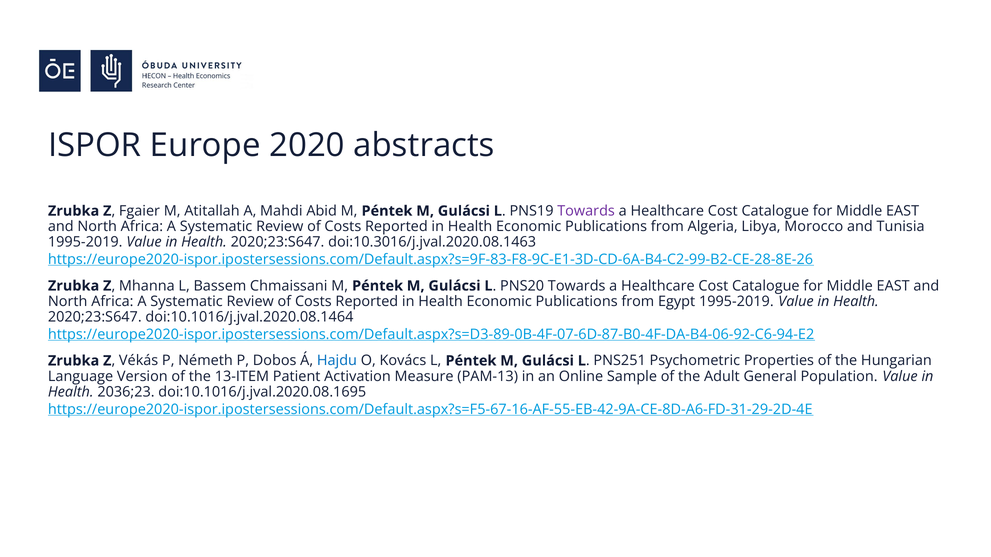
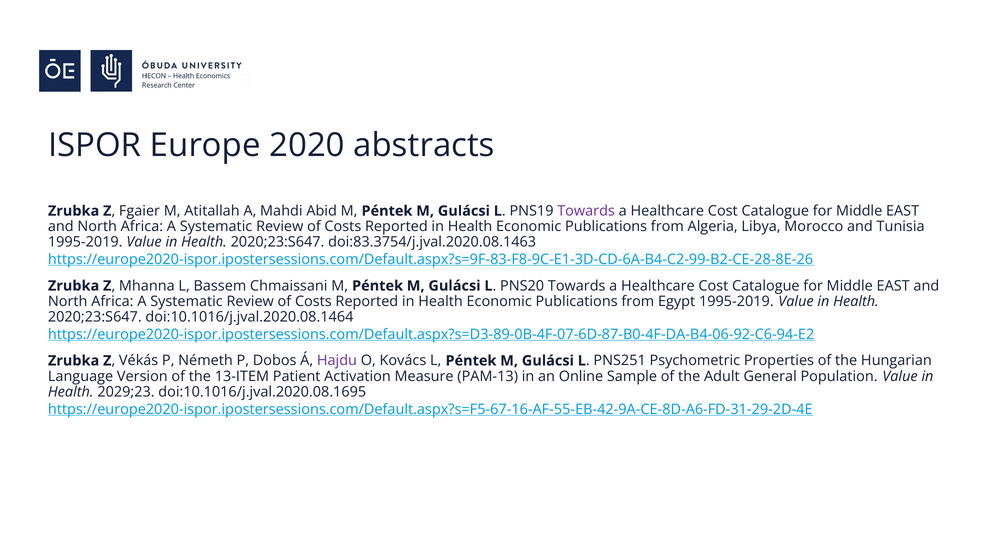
doi:10.3016/j.jval.2020.08.1463: doi:10.3016/j.jval.2020.08.1463 -> doi:83.3754/j.jval.2020.08.1463 (432, 242)
Hajdu colour: blue -> purple (337, 361)
2036;23: 2036;23 -> 2029;23 (126, 392)
